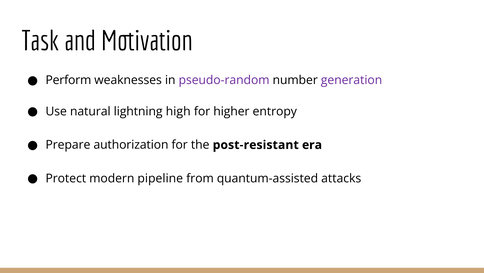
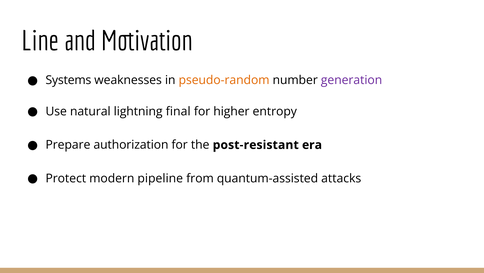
Task: Task -> Line (40, 41)
Perform: Perform -> Systems (68, 80)
pseudo-random colour: purple -> orange (224, 80)
high: high -> final (178, 111)
